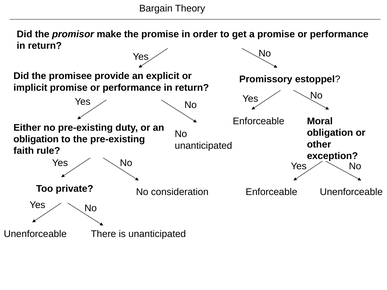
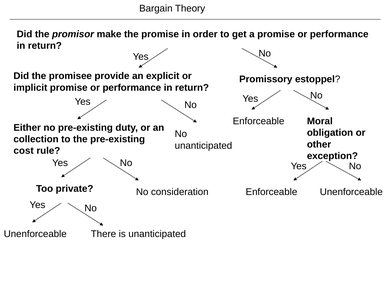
obligation: obligation -> collection (36, 139)
faith: faith -> cost (24, 151)
